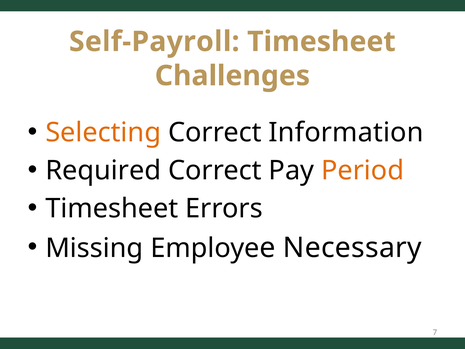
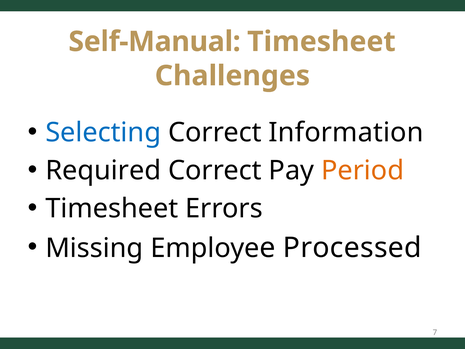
Self-Payroll: Self-Payroll -> Self-Manual (155, 42)
Selecting colour: orange -> blue (103, 133)
Necessary: Necessary -> Processed (352, 248)
